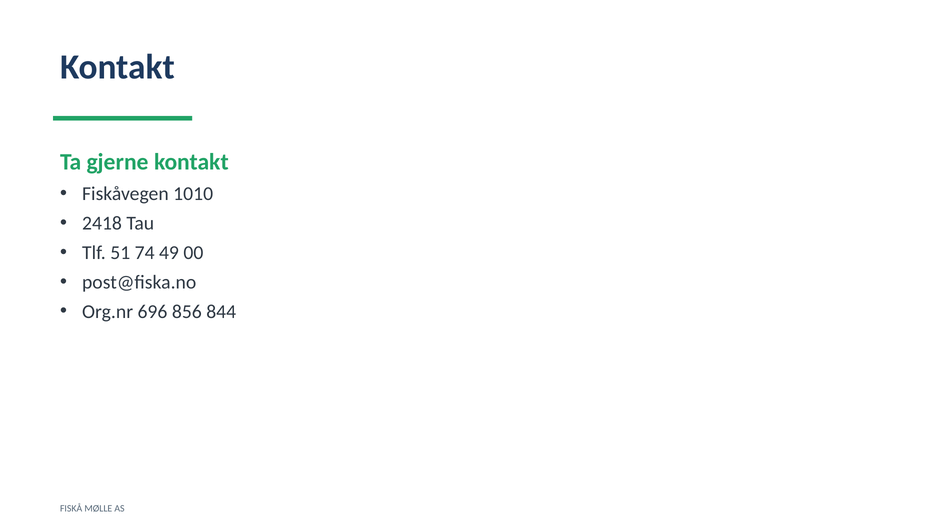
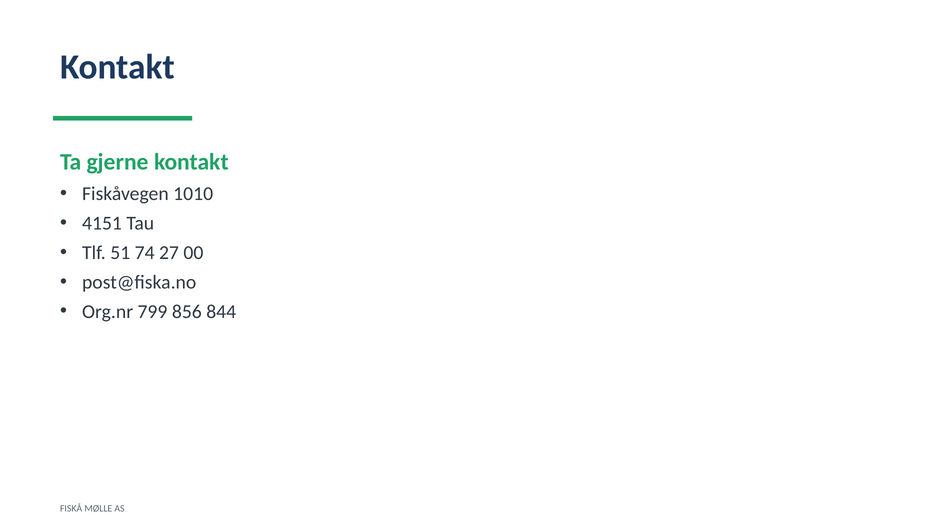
2418: 2418 -> 4151 (102, 223)
49: 49 -> 27 (169, 253)
696: 696 -> 799 (152, 312)
